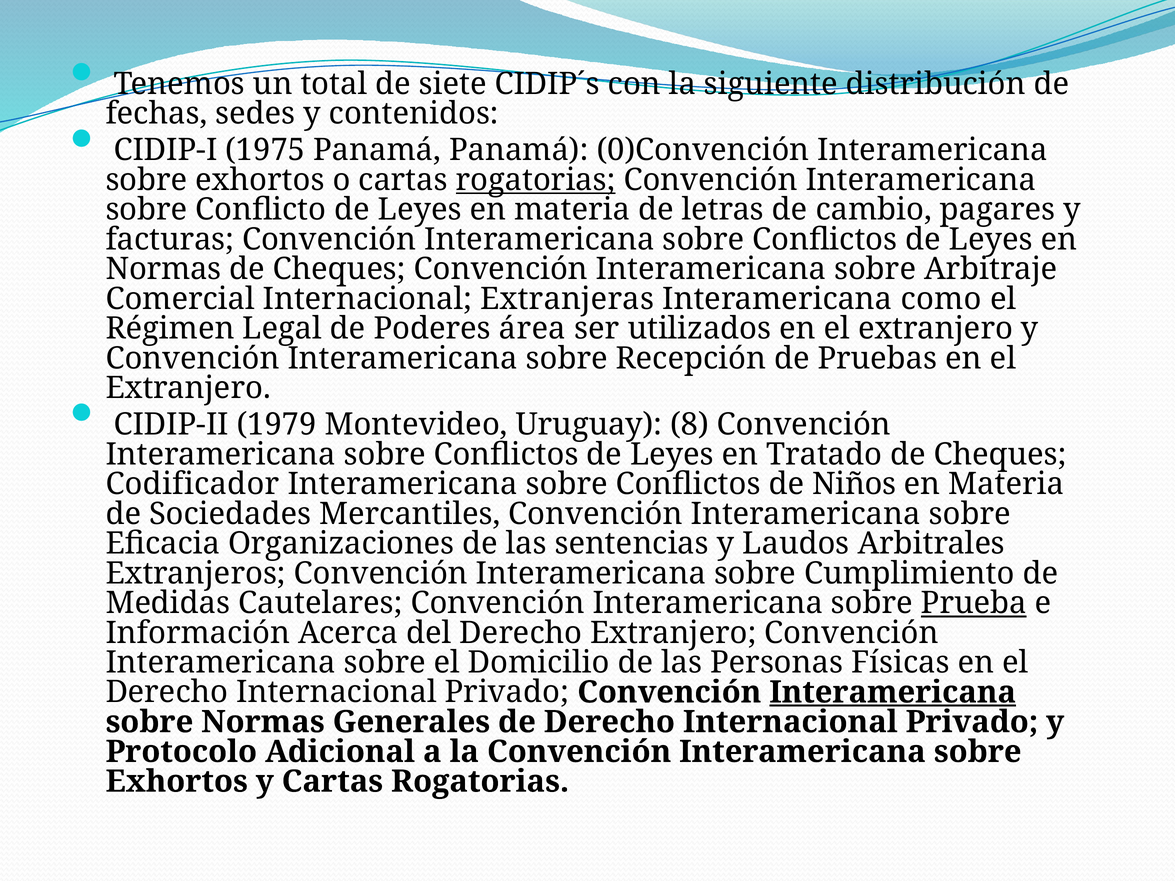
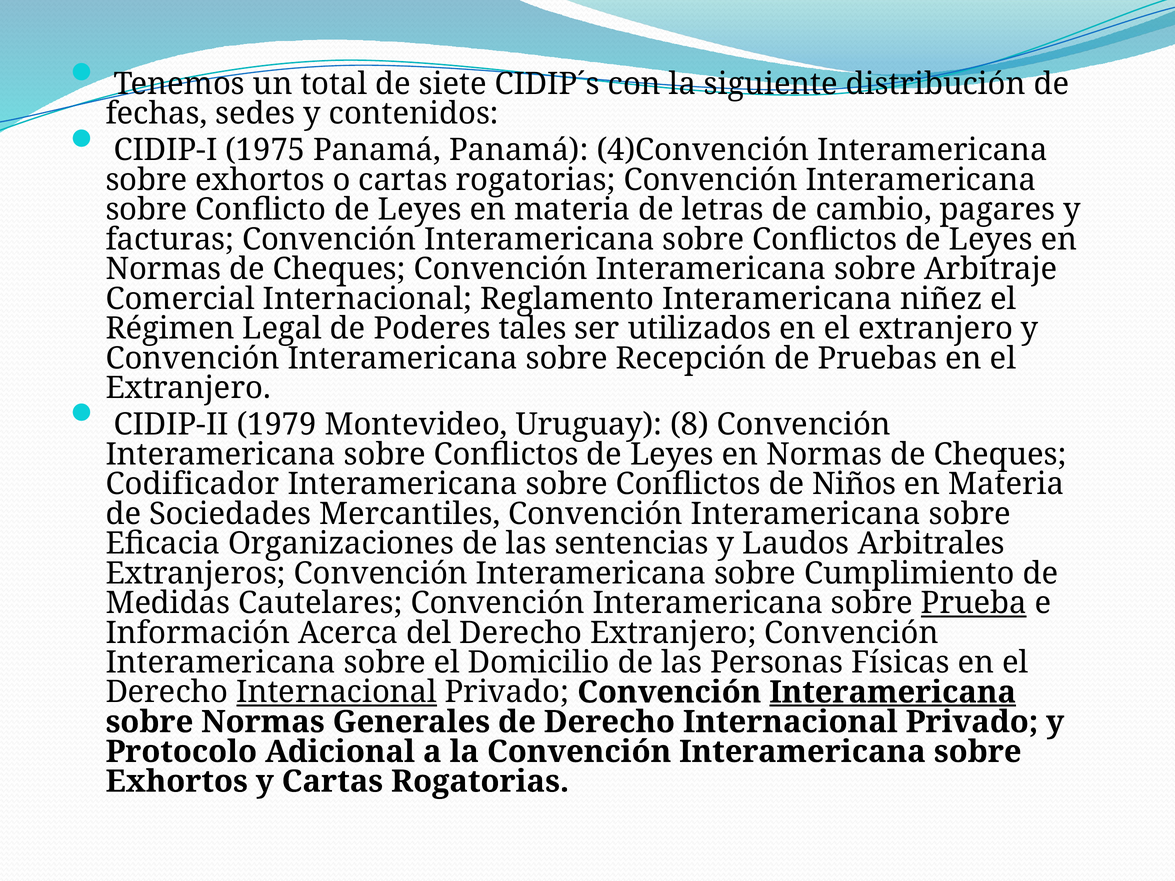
0)Convención: 0)Convención -> 4)Convención (703, 150)
rogatorias underline: present -> none (536, 180)
Extranjeras: Extranjeras -> Reglamento (567, 299)
como: como -> niñez (941, 299)
área: área -> tales (533, 329)
Tratado: Tratado -> Normas (824, 454)
Internacional underline: none -> present (337, 692)
